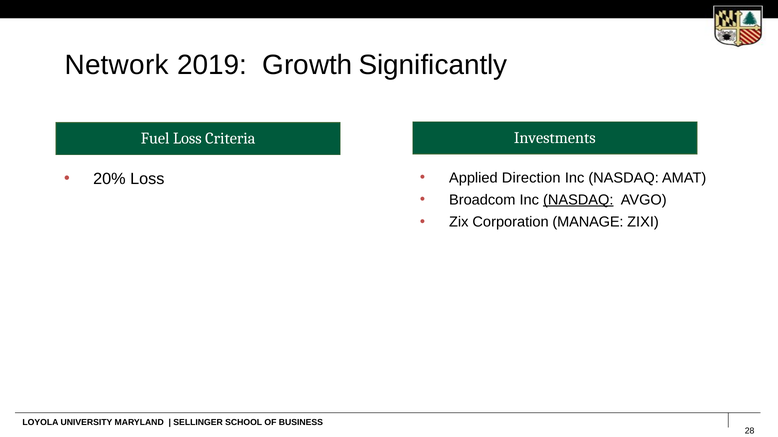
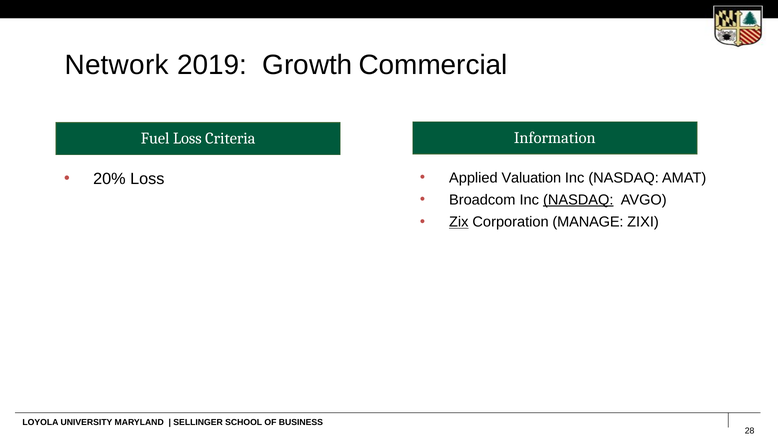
Significantly: Significantly -> Commercial (433, 65)
Investments: Investments -> Information (555, 138)
Direction: Direction -> Valuation (531, 178)
Zix underline: none -> present (459, 222)
